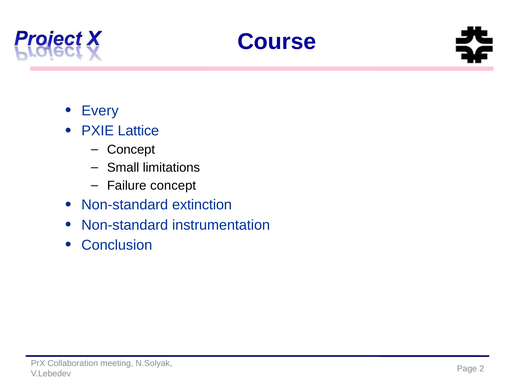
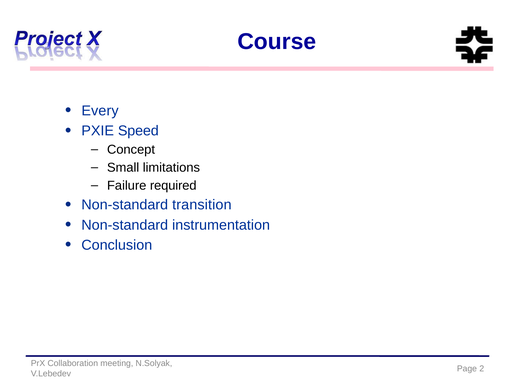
Lattice: Lattice -> Speed (138, 131)
Failure concept: concept -> required (173, 186)
extinction: extinction -> transition (202, 205)
